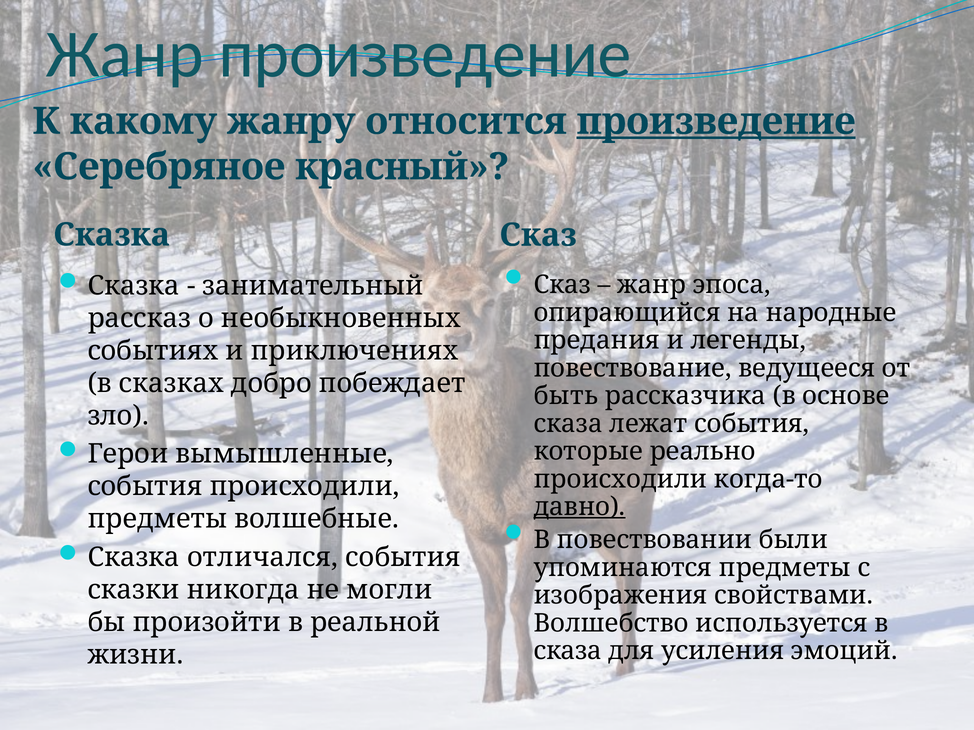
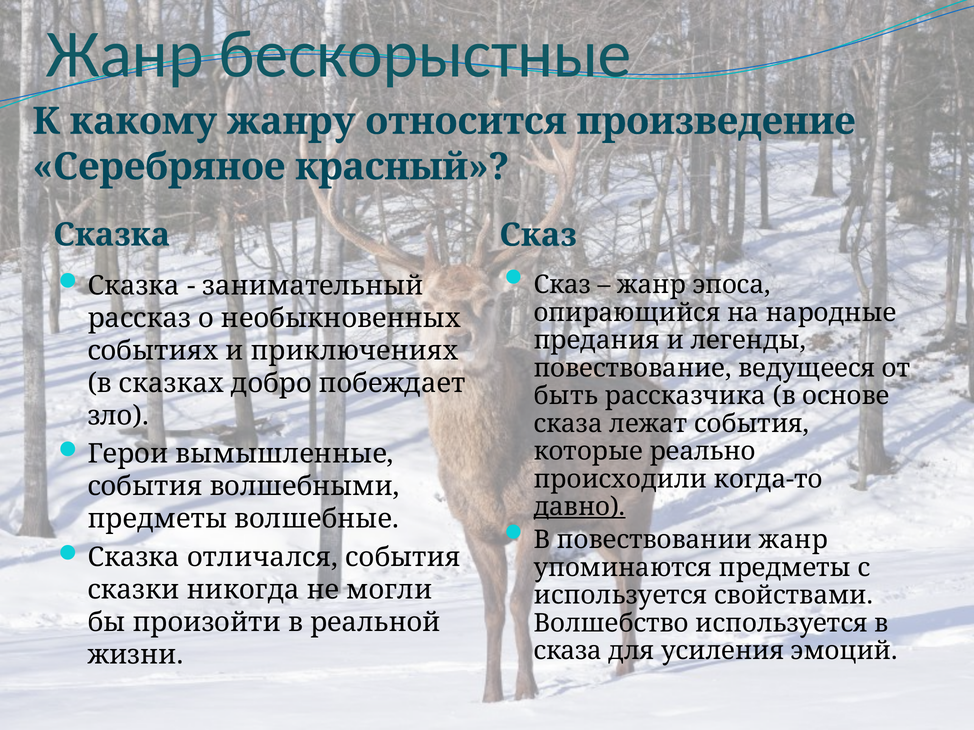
Жанр произведение: произведение -> бескорыстные (425, 54)
произведение underline: present -> none (716, 121)
события происходили: происходили -> волшебными (305, 487)
повествовании были: были -> жанр (793, 540)
изображения: изображения -> используется (621, 596)
